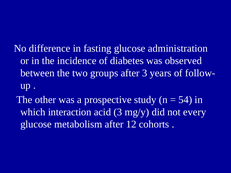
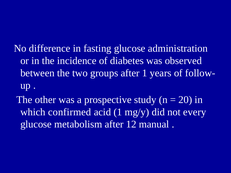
after 3: 3 -> 1 (145, 73)
54: 54 -> 20 (185, 100)
interaction: interaction -> confirmed (70, 112)
acid 3: 3 -> 1 (118, 112)
cohorts: cohorts -> manual (154, 124)
